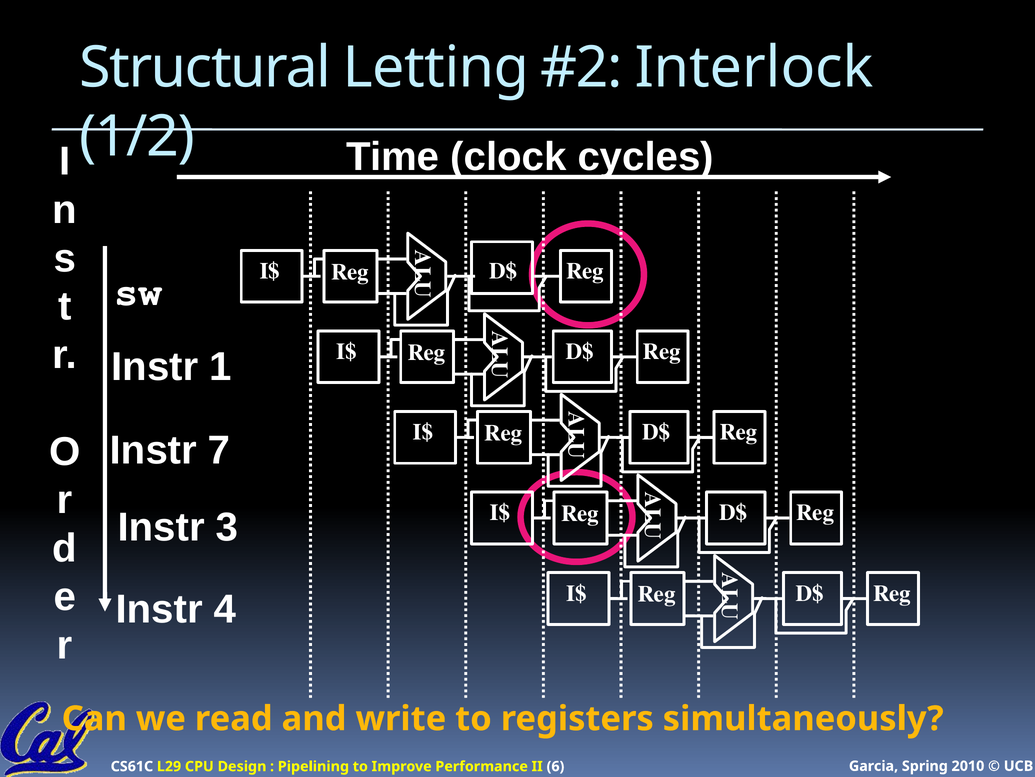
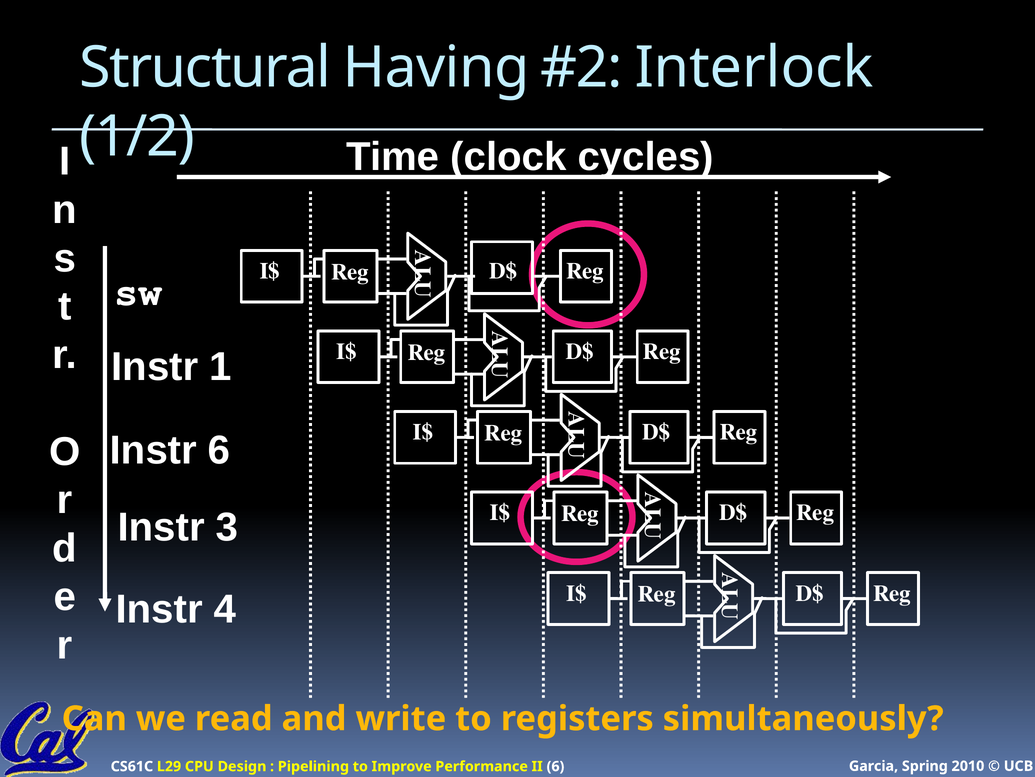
Letting: Letting -> Having (436, 67)
Instr 7: 7 -> 6 (219, 450)
